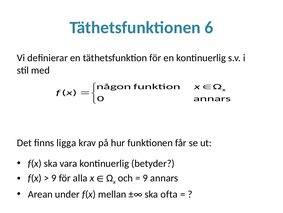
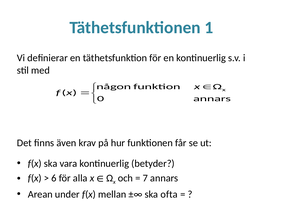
6: 6 -> 1 (209, 27)
ligga: ligga -> även (66, 142)
9: 9 -> 6 (54, 177)
9: 9 -> 7 (145, 177)
